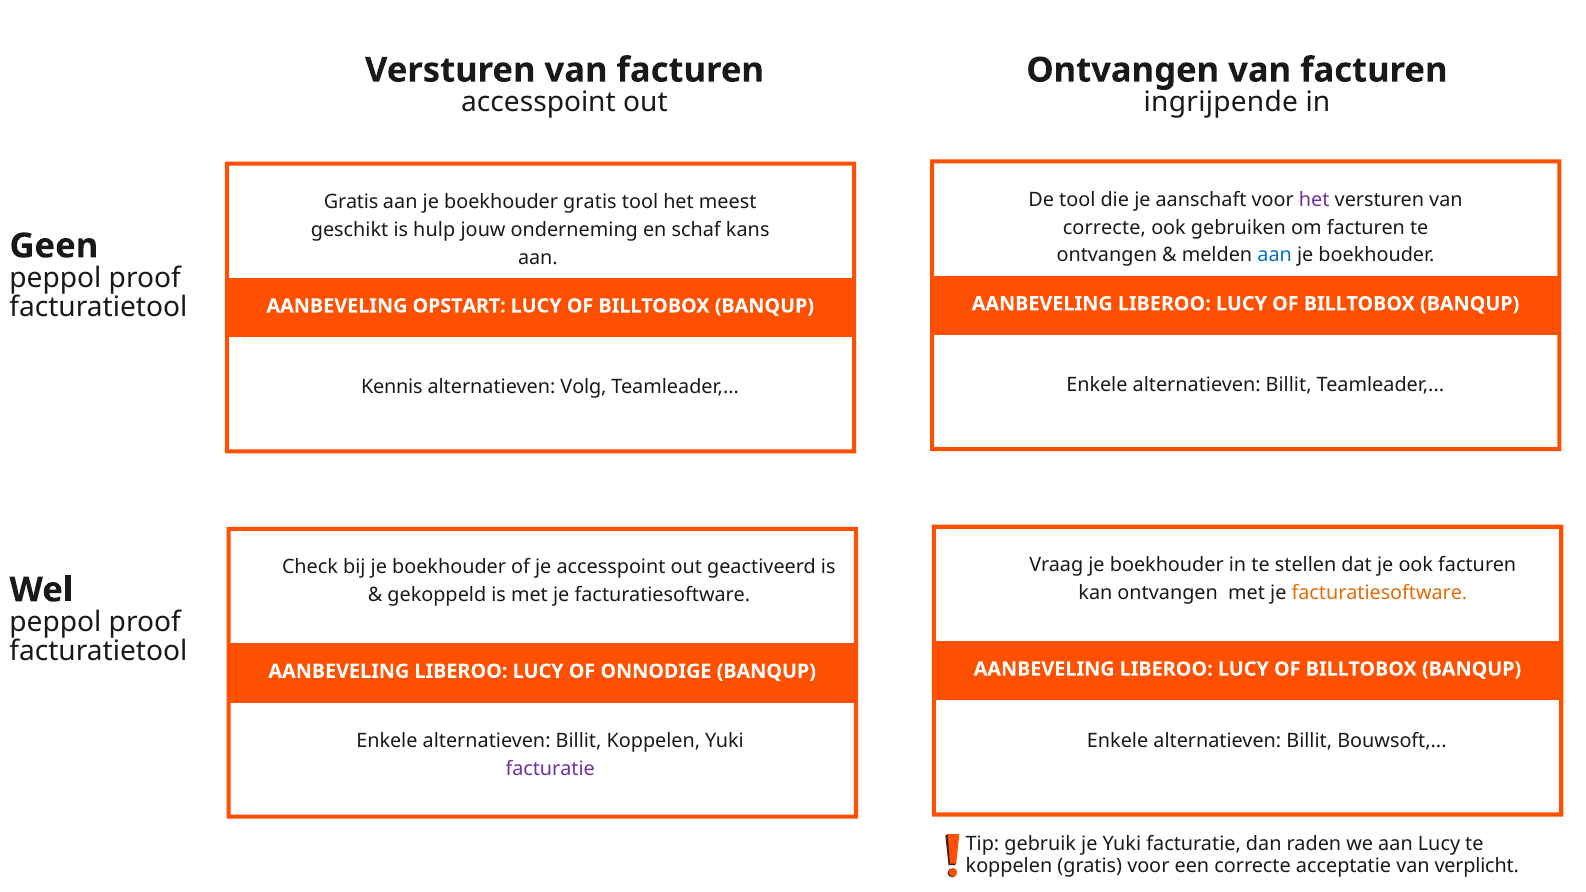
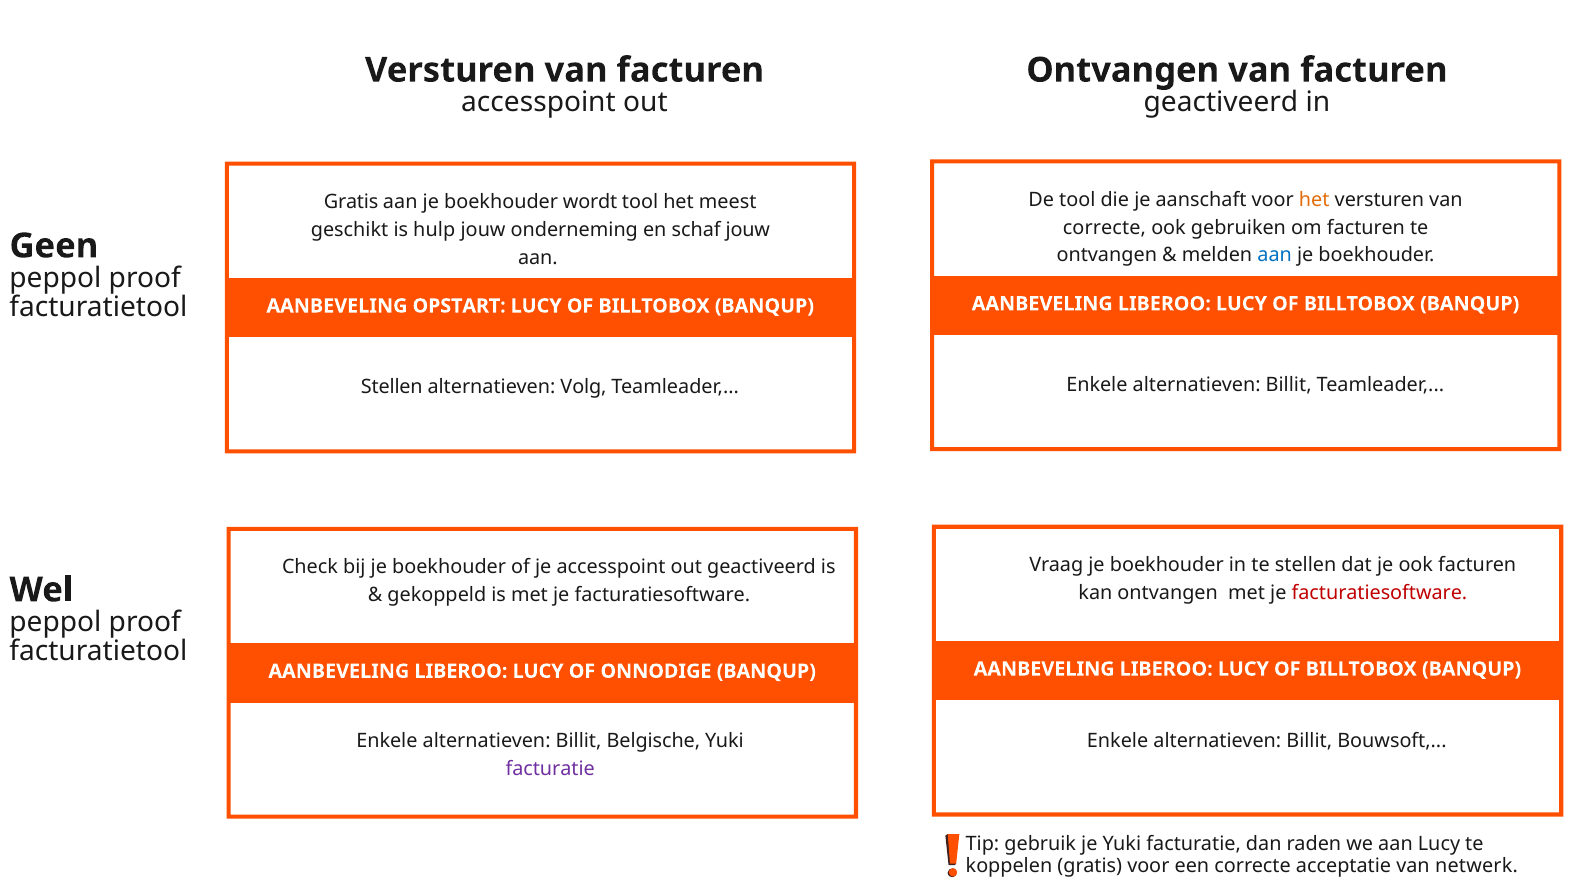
ingrijpende: ingrijpende -> geactiveerd (1221, 103)
het colour: purple -> orange (1314, 200)
boekhouder gratis: gratis -> wordt (590, 202)
schaf kans: kans -> jouw (748, 230)
Kennis: Kennis -> Stellen (392, 387)
facturatiesoftware colour: orange -> red (1379, 593)
Billit Koppelen: Koppelen -> Belgische (653, 741)
verplicht: verplicht -> netwerk (1476, 866)
